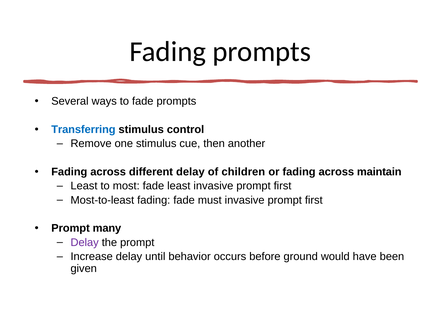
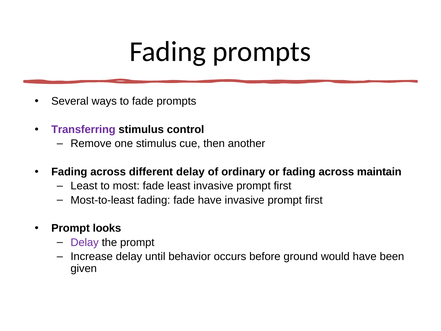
Transferring colour: blue -> purple (83, 129)
children: children -> ordinary (243, 172)
fade must: must -> have (210, 200)
many: many -> looks (107, 228)
